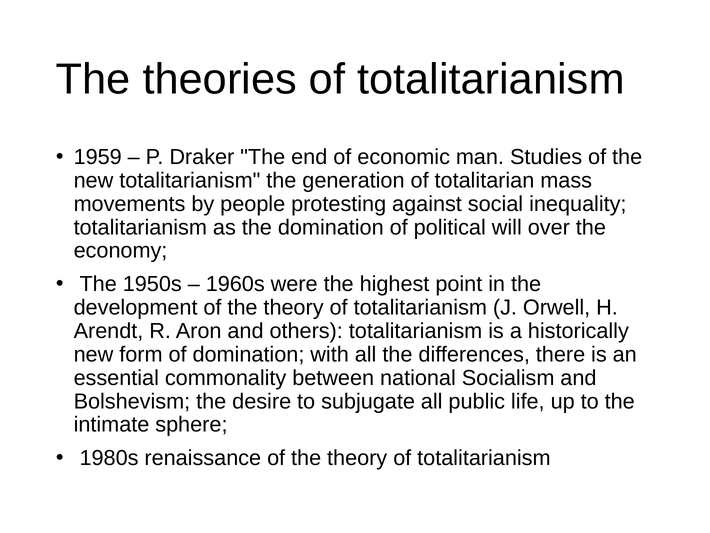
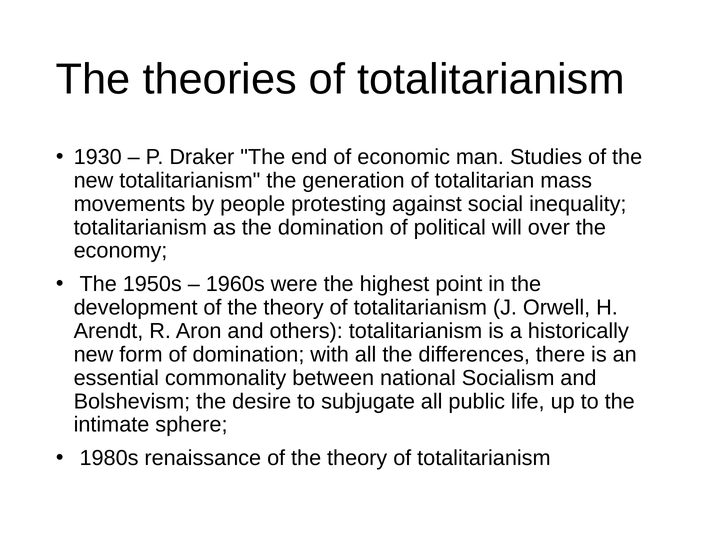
1959: 1959 -> 1930 (98, 157)
